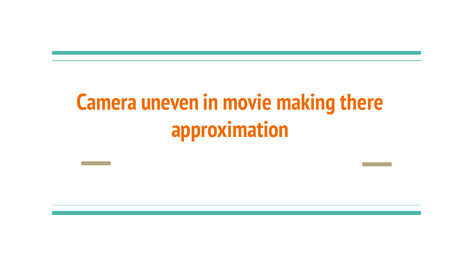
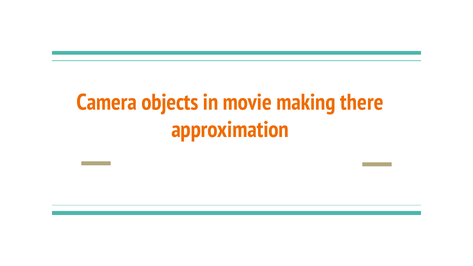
uneven: uneven -> objects (170, 102)
